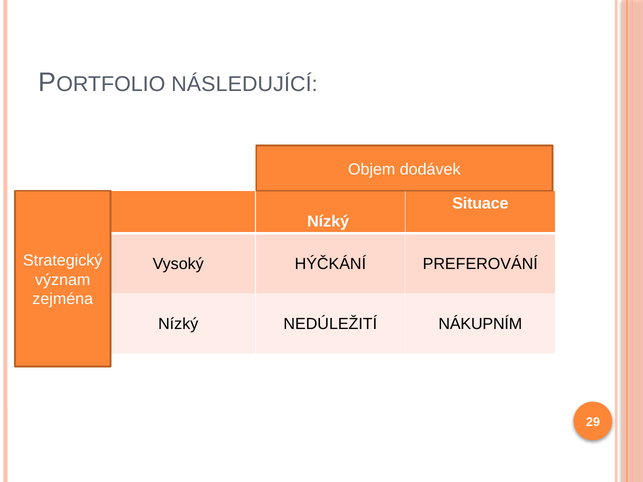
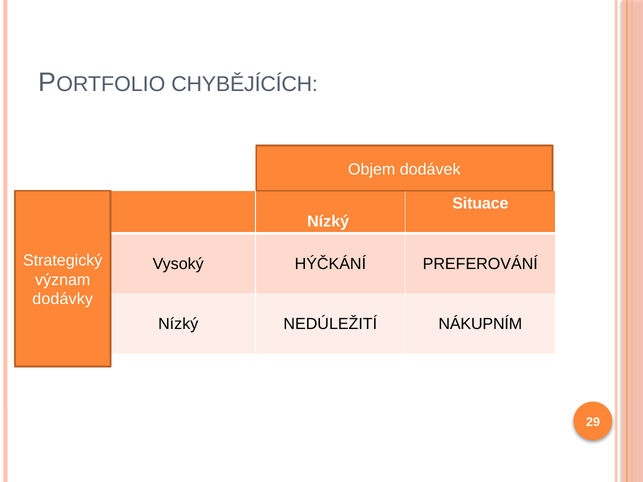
NÁSLEDUJÍCÍ: NÁSLEDUJÍCÍ -> CHYBĚJÍCÍCH (245, 84)
zejména: zejména -> dodávky (63, 299)
